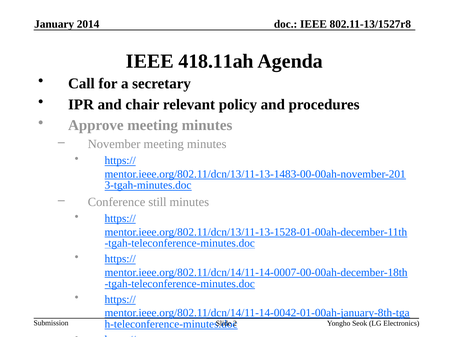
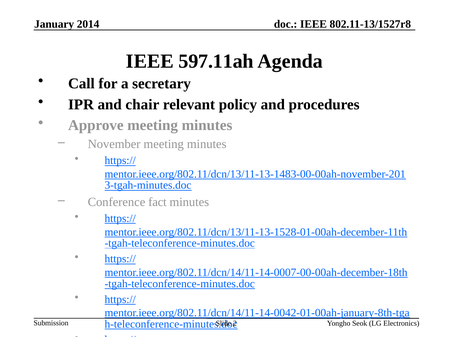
418.11ah: 418.11ah -> 597.11ah (216, 61)
still: still -> fact (157, 202)
